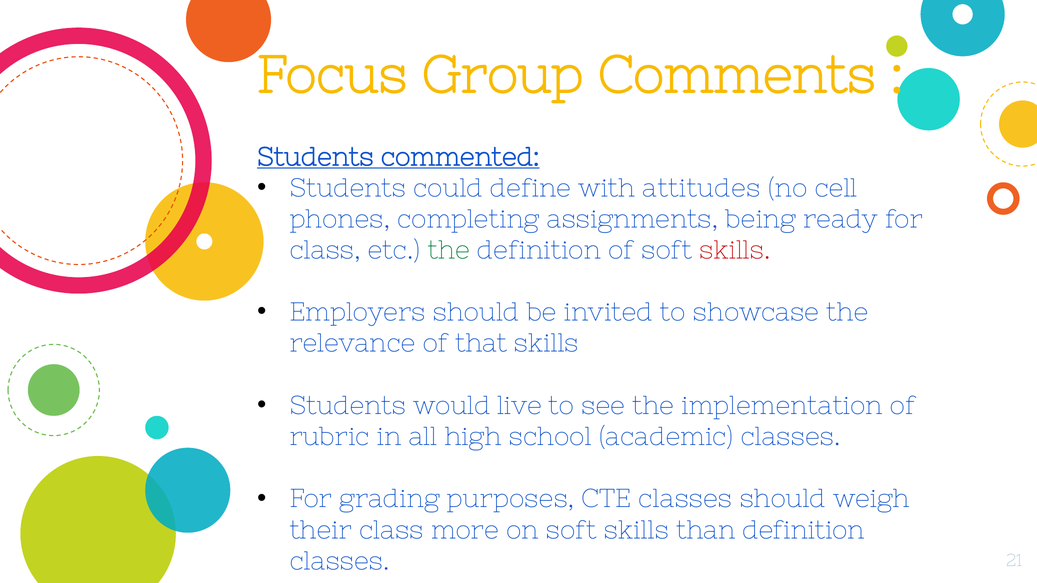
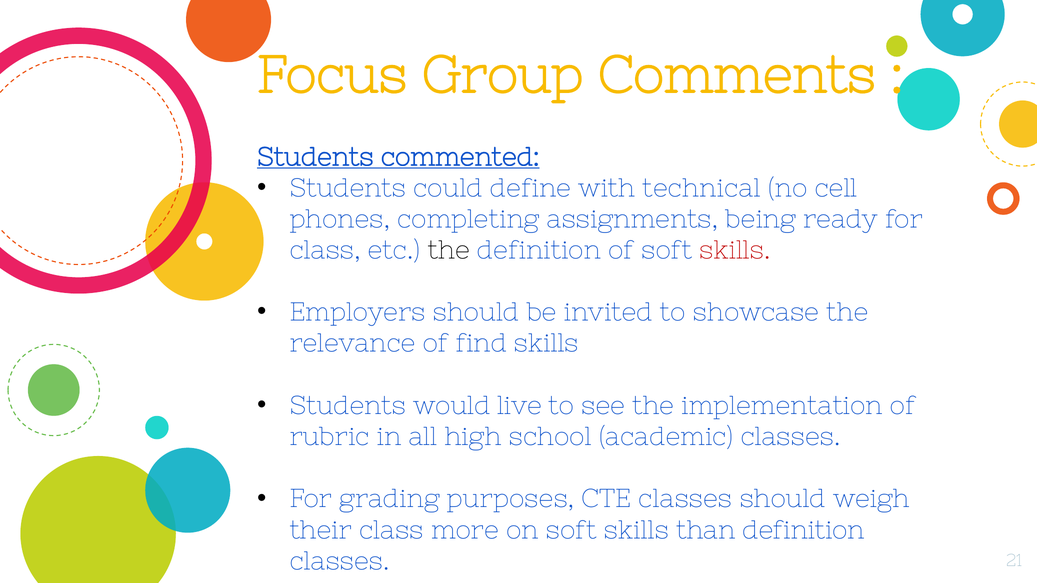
attitudes: attitudes -> technical (702, 188)
the colour: green -> black (449, 250)
that: that -> find (481, 344)
